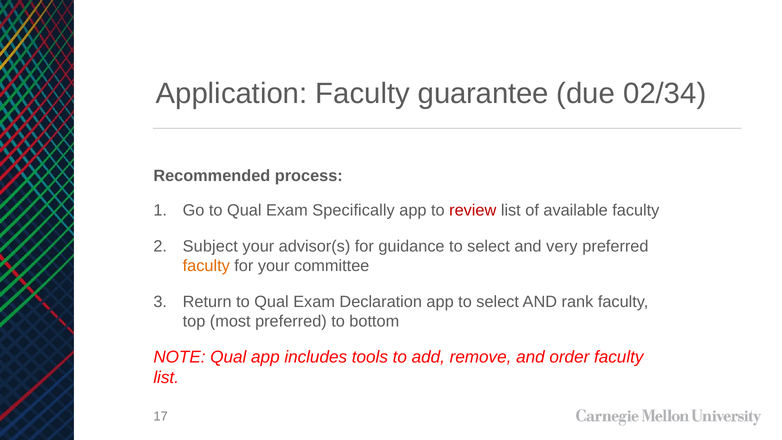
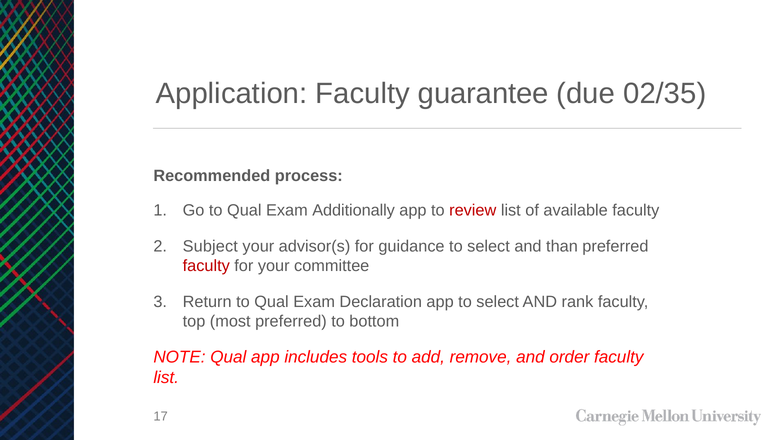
02/34: 02/34 -> 02/35 (665, 94)
Specifically: Specifically -> Additionally (354, 211)
very: very -> than (562, 246)
faculty colour: orange -> red (206, 266)
